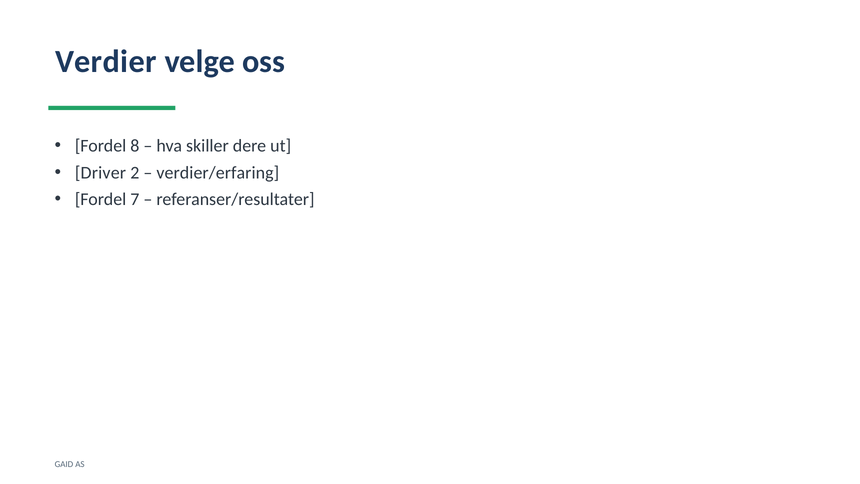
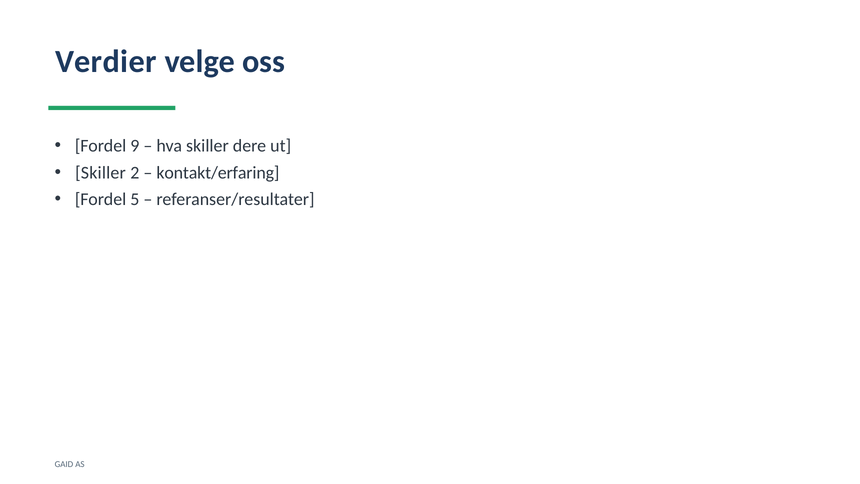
8: 8 -> 9 (135, 146)
Driver: Driver -> Skiller (100, 173)
verdier/erfaring: verdier/erfaring -> kontakt/erfaring (218, 173)
7: 7 -> 5 (135, 199)
